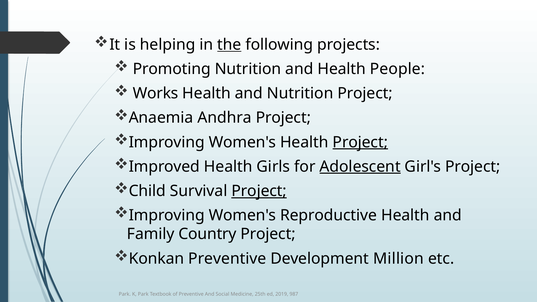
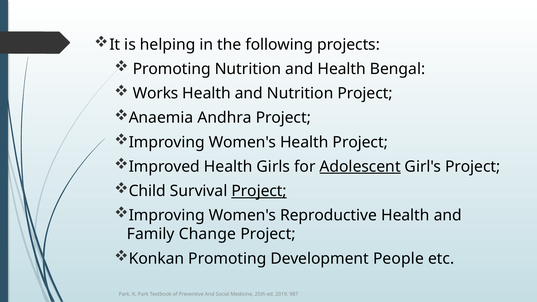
the underline: present -> none (229, 45)
People: People -> Bengal (398, 69)
Project underline: present -> none (360, 142)
Country: Country -> Change (207, 234)
Konkan Preventive: Preventive -> Promoting (227, 259)
Million: Million -> People (398, 259)
